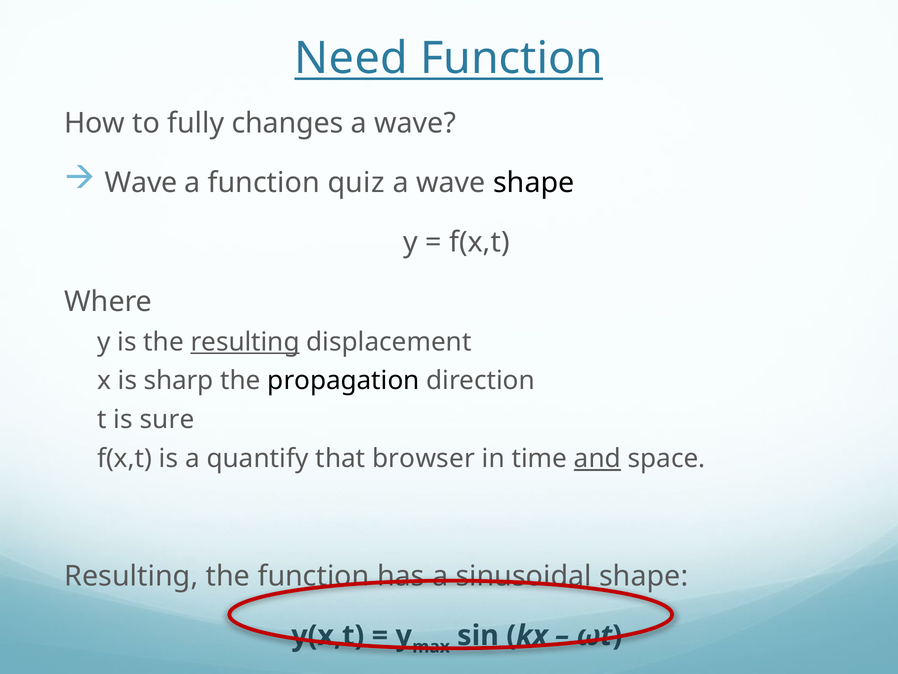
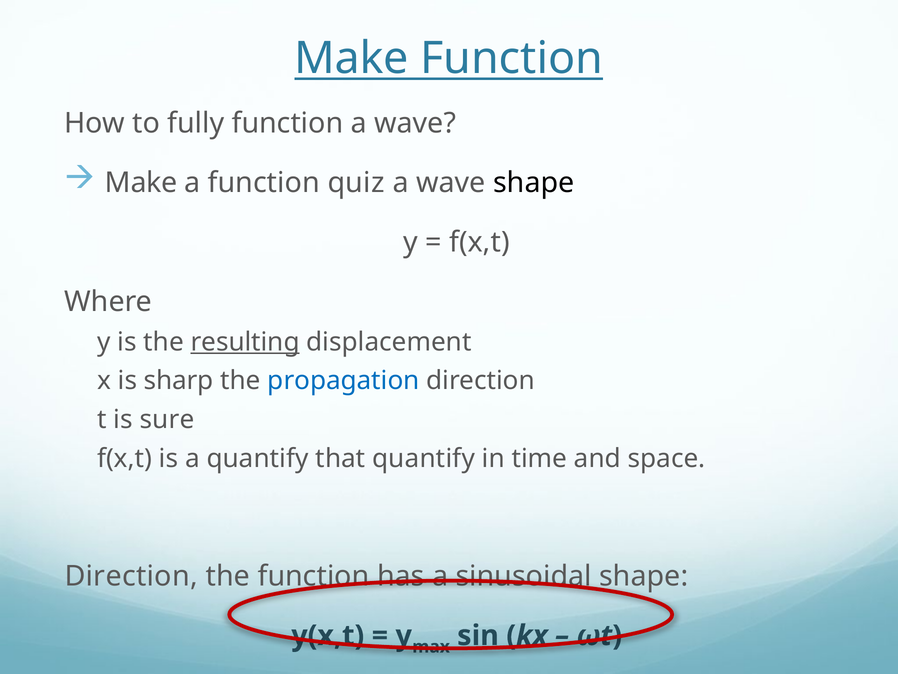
Need: Need -> Make (352, 58)
fully changes: changes -> function (288, 123)
Wave: Wave -> Make (141, 183)
propagation colour: black -> blue (344, 381)
that browser: browser -> quantify (424, 458)
and underline: present -> none (597, 458)
Resulting: Resulting -> Direction (131, 576)
